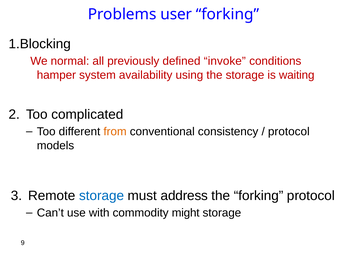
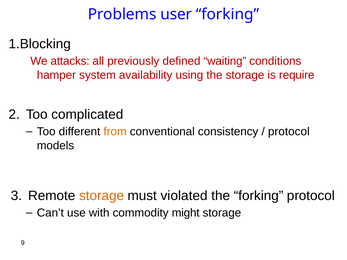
normal: normal -> attacks (70, 61)
invoke: invoke -> waiting (225, 61)
waiting: waiting -> require (297, 75)
storage colour: blue -> orange (102, 196)
address: address -> violated (184, 196)
